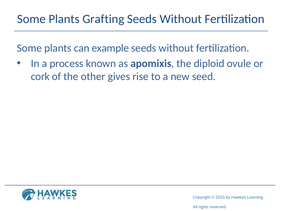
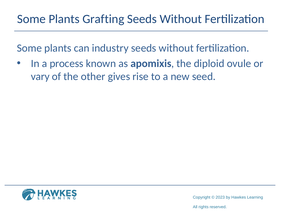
example: example -> industry (110, 48)
cork: cork -> vary (40, 77)
